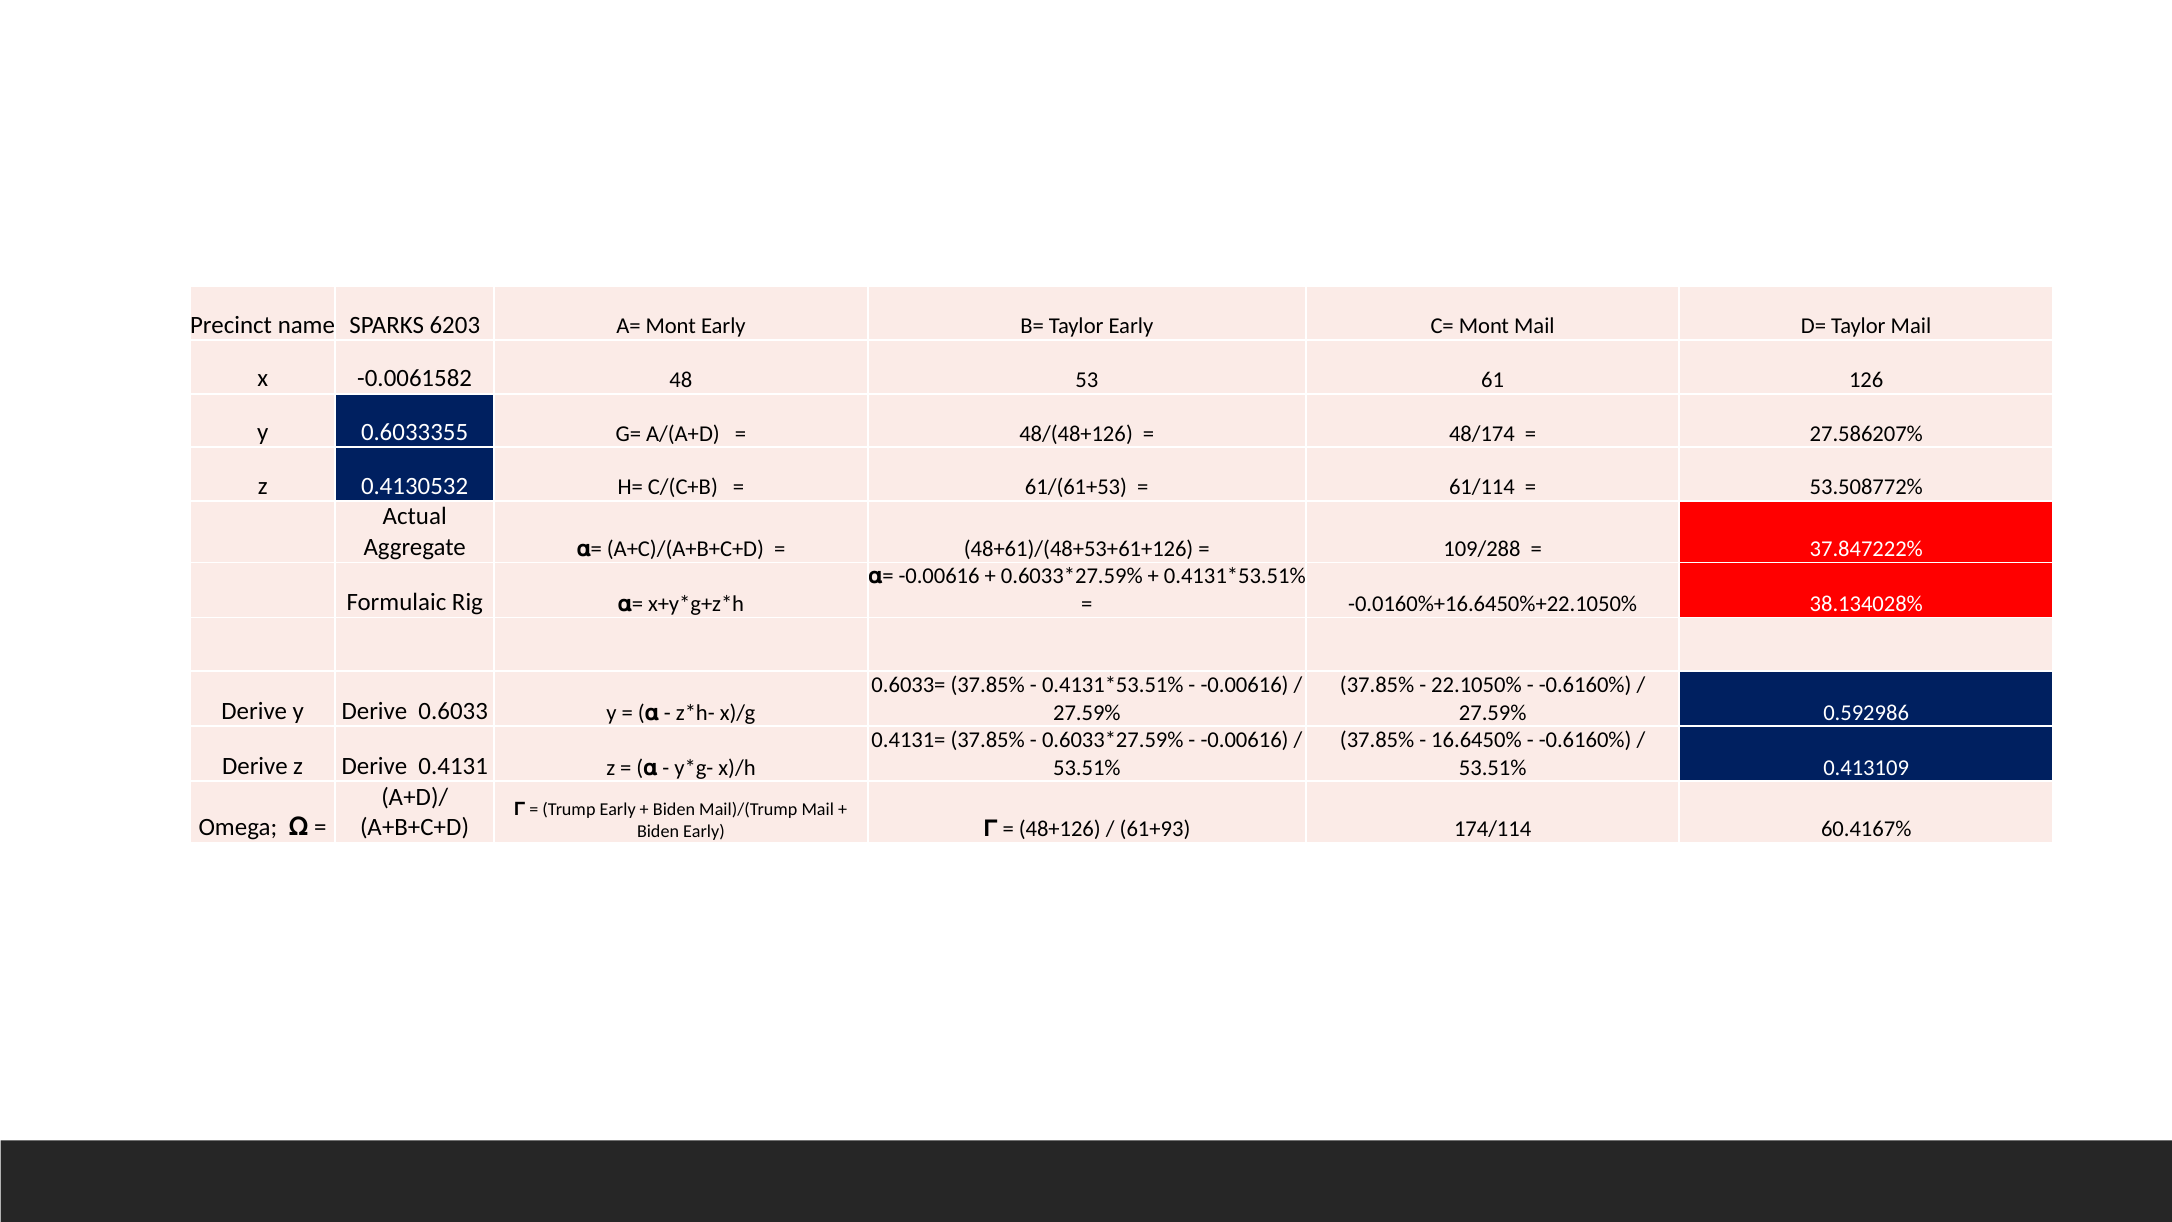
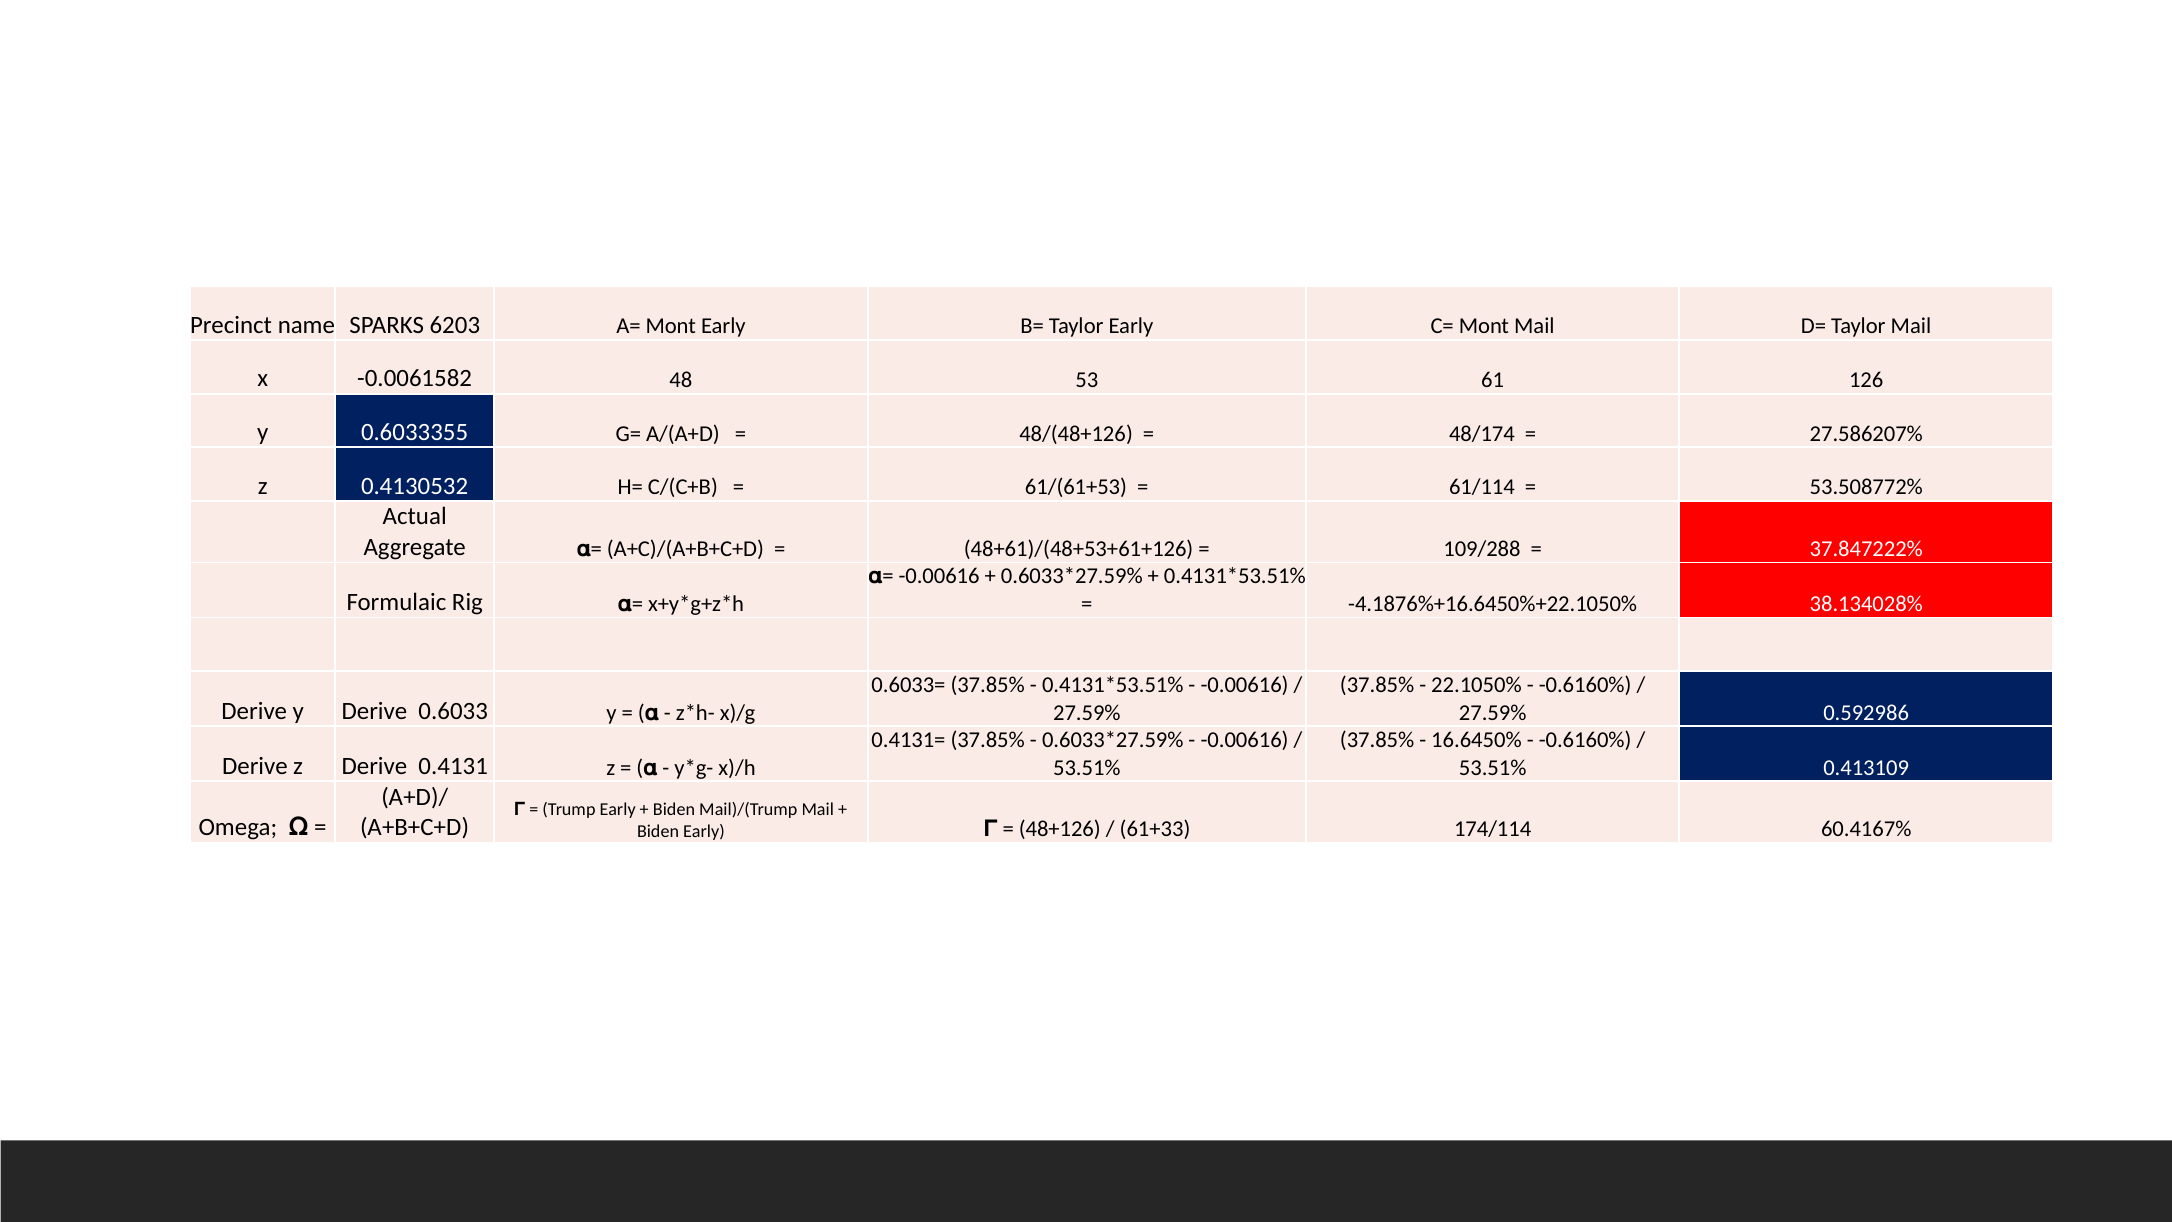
-0.0160%+16.6450%+22.1050%: -0.0160%+16.6450%+22.1050% -> -4.1876%+16.6450%+22.1050% (1493, 604)
61+93: 61+93 -> 61+33 (1155, 829)
